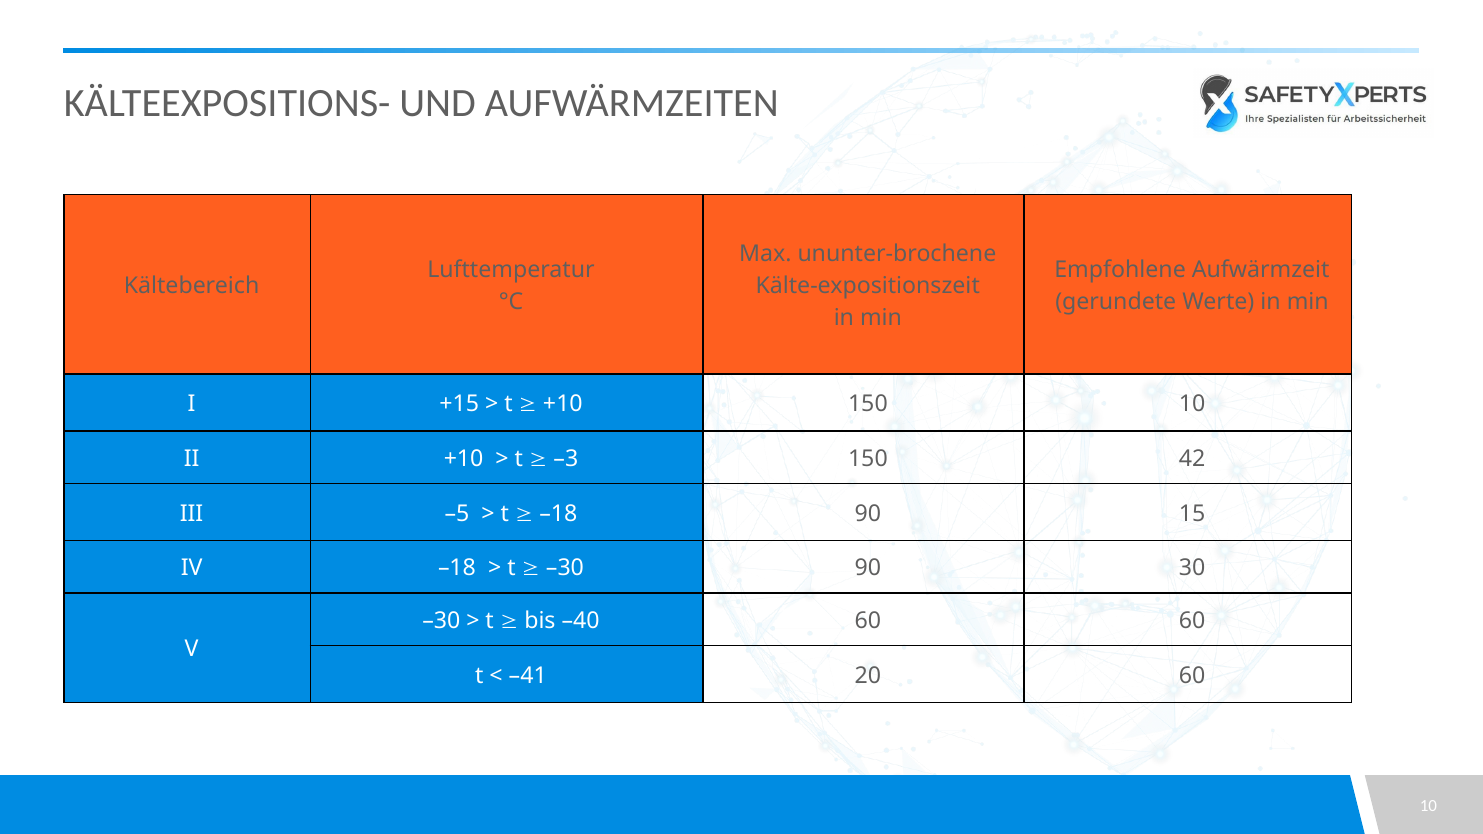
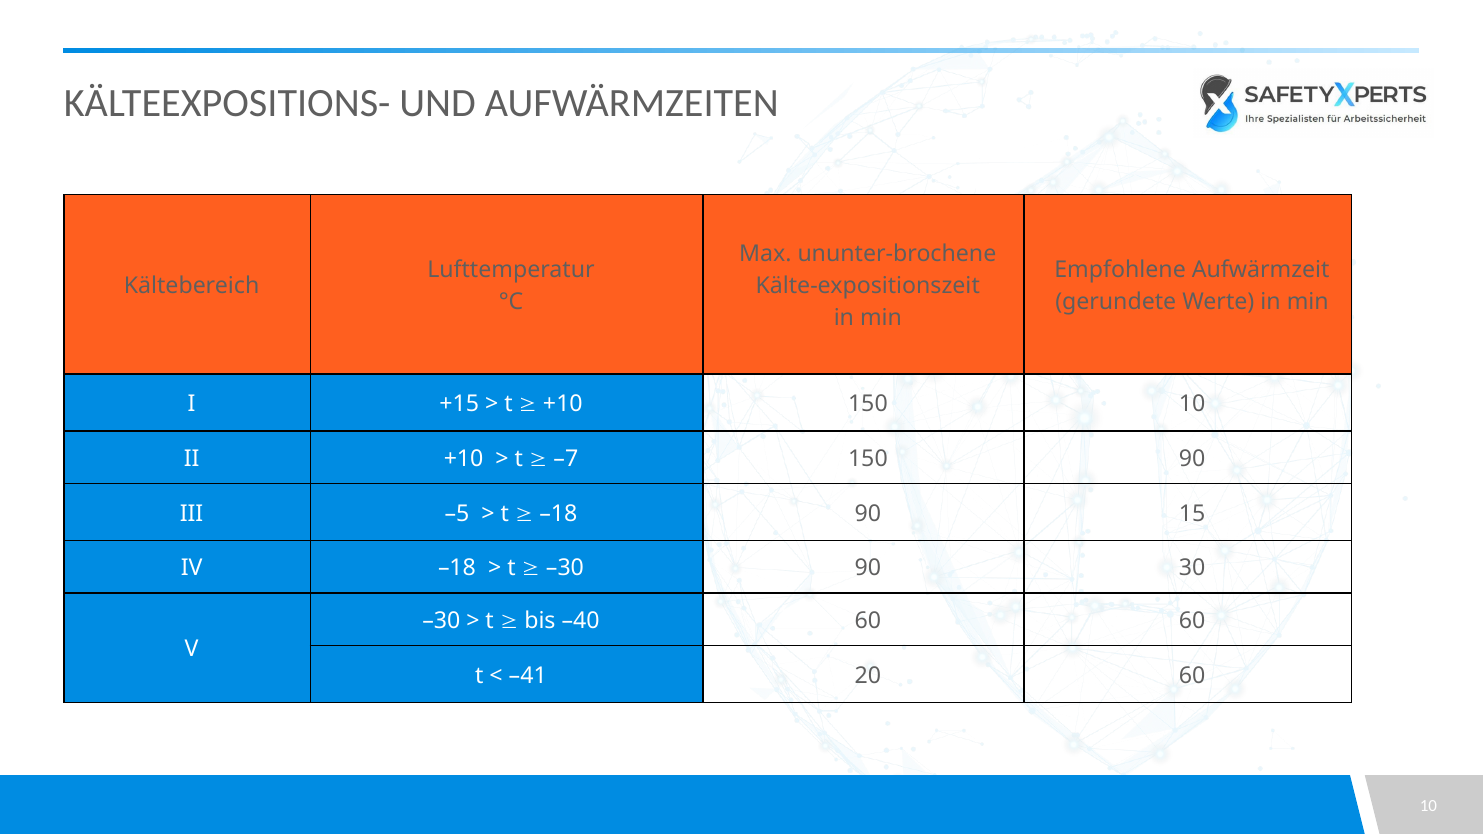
–3: –3 -> –7 (566, 459)
150 42: 42 -> 90 (1192, 459)
